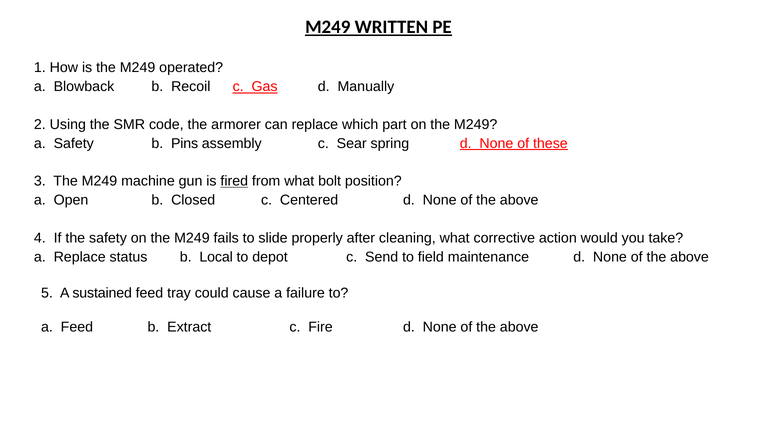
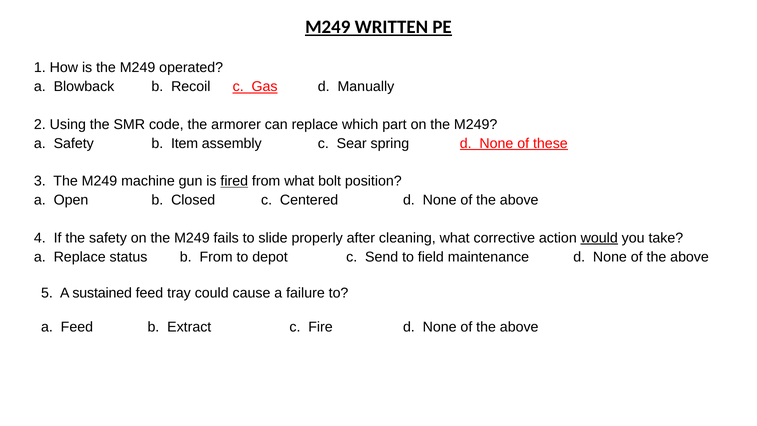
Pins: Pins -> Item (185, 143)
would underline: none -> present (599, 238)
b Local: Local -> From (216, 257)
